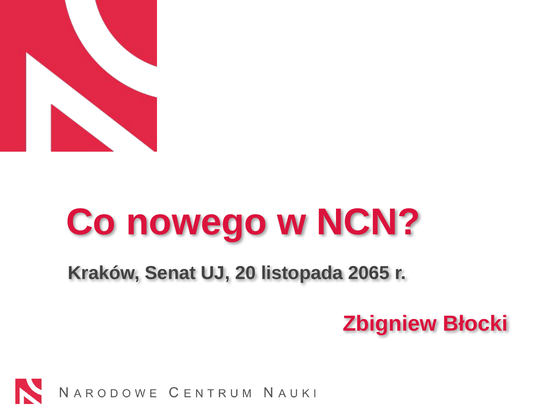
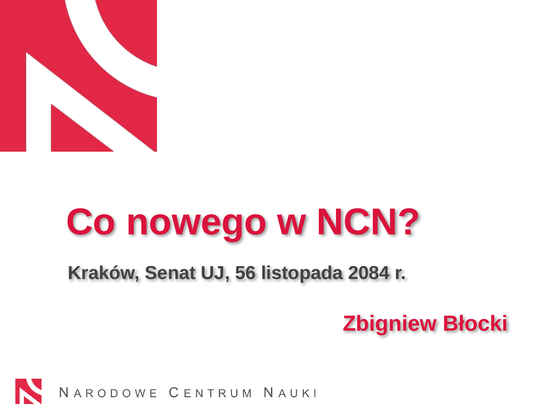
20: 20 -> 56 (245, 273)
2065: 2065 -> 2084 (369, 273)
